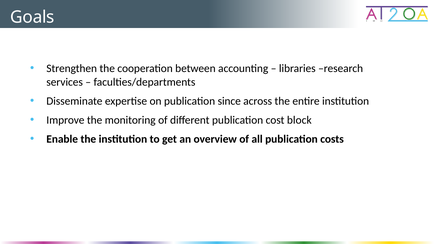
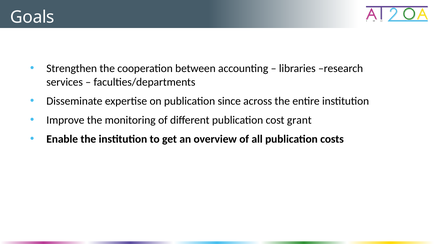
block: block -> grant (299, 120)
